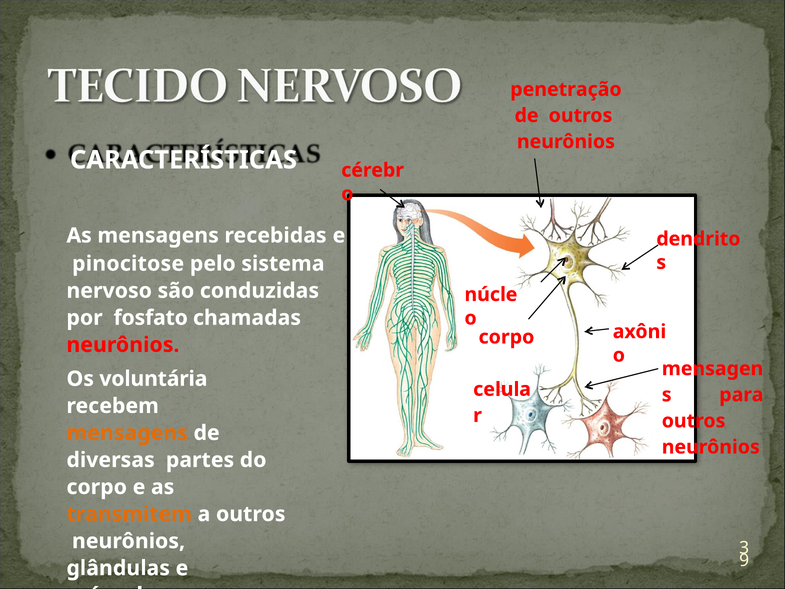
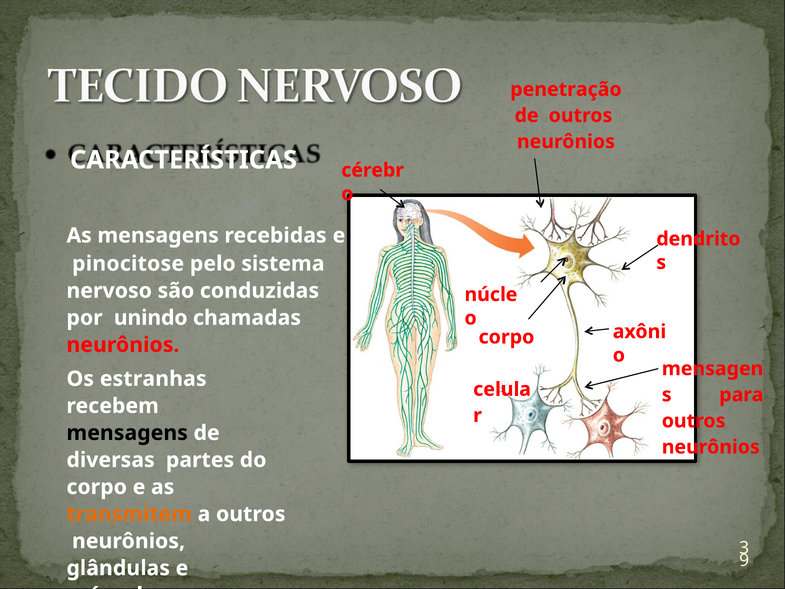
fosfato: fosfato -> unindo (151, 318)
voluntária: voluntária -> estranhas (153, 379)
mensagens colour: orange -> black (127, 433)
